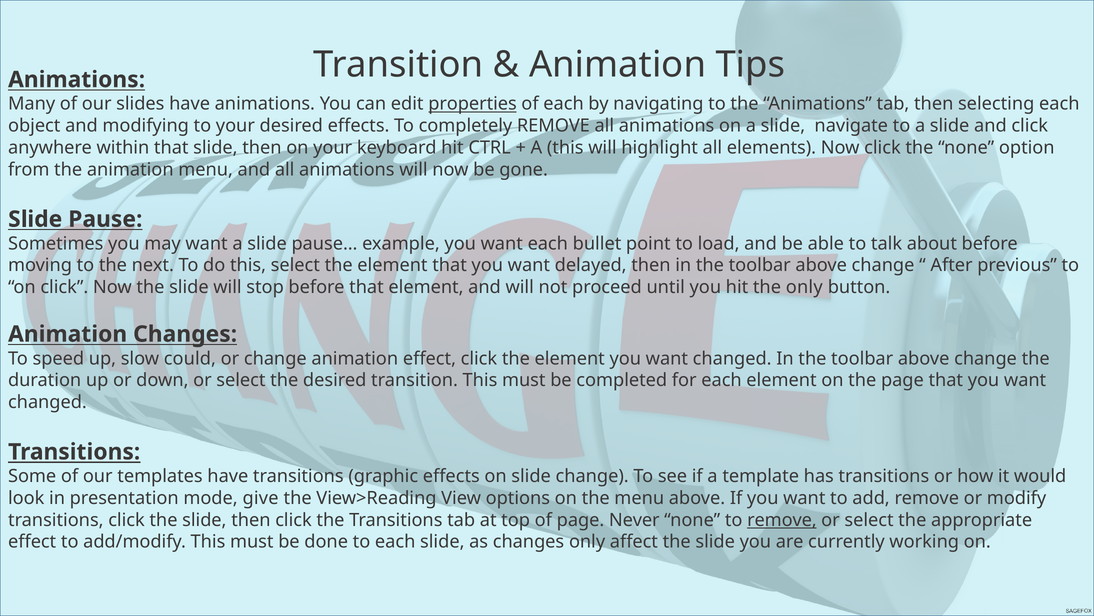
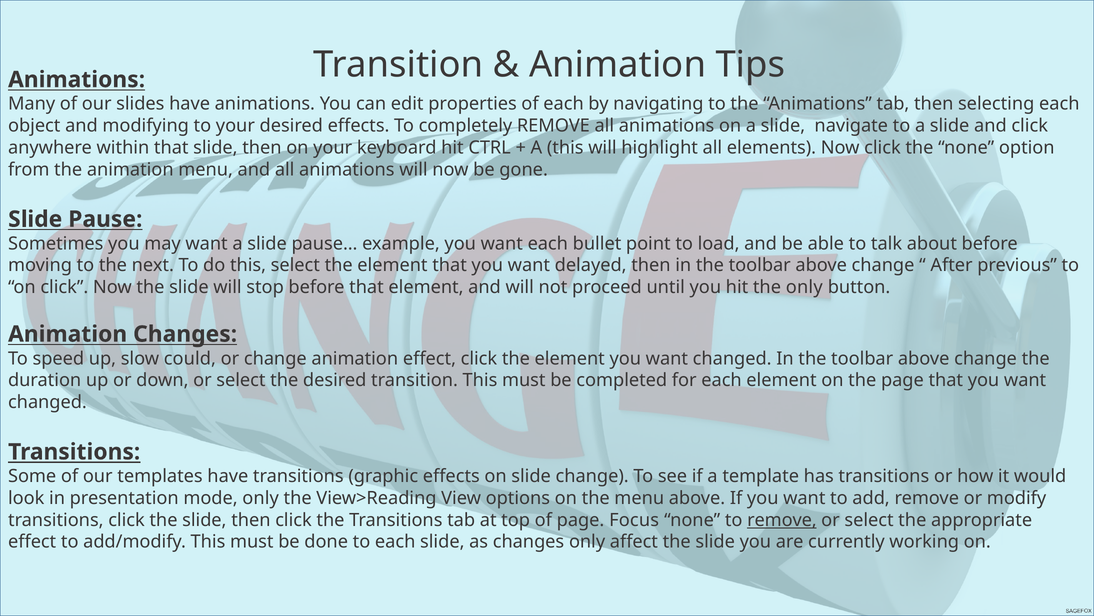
properties underline: present -> none (473, 104)
mode give: give -> only (261, 498)
Never: Never -> Focus (634, 519)
